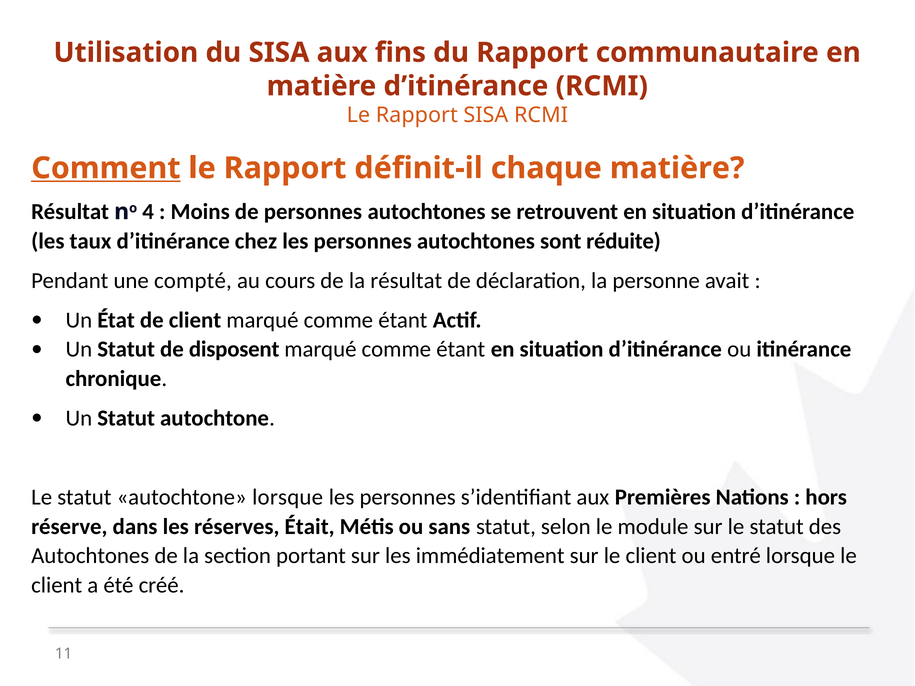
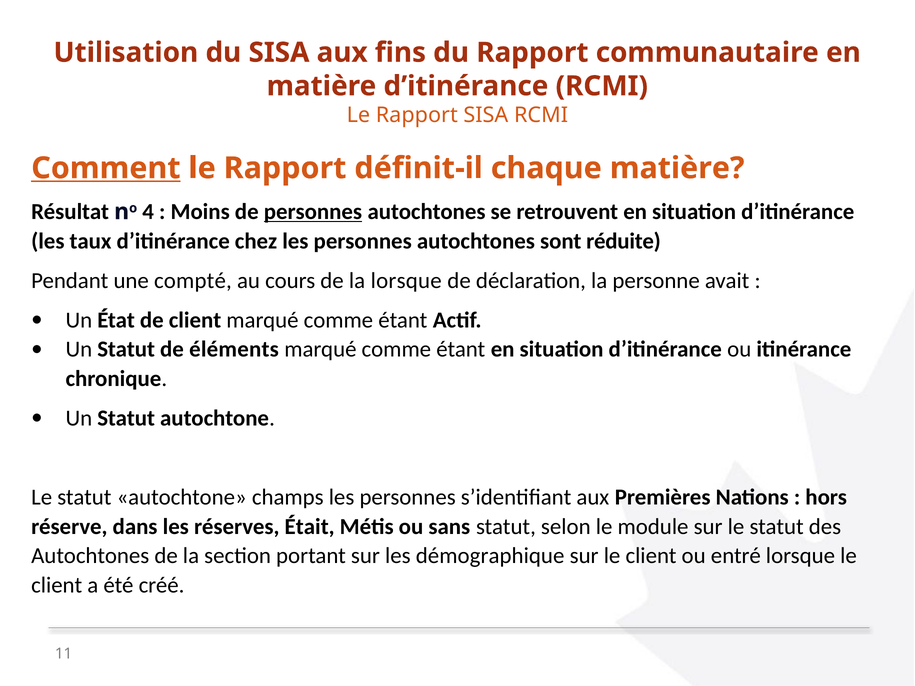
personnes underline: none -> present (313, 212)
la résultat: résultat -> lorsque (406, 281)
disposent: disposent -> éléments (234, 350)
autochtone lorsque: lorsque -> champs (288, 497)
immédiatement: immédiatement -> démographique (490, 556)
